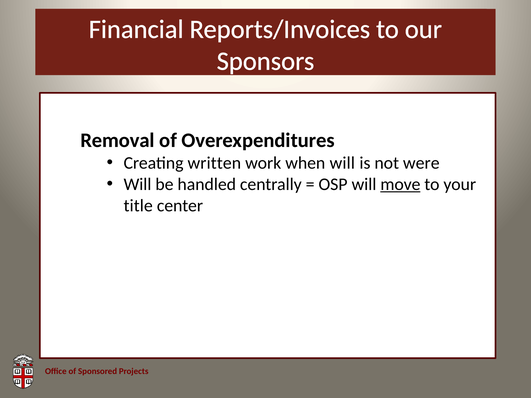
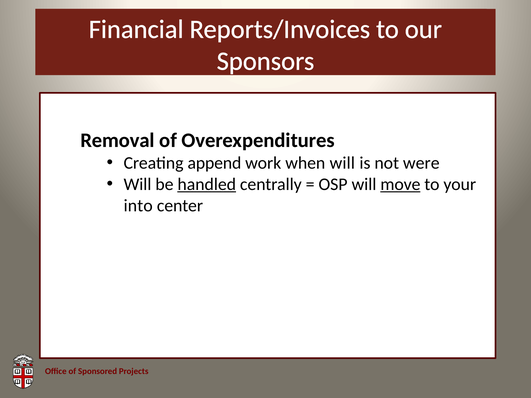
written: written -> append (214, 163)
handled underline: none -> present (207, 184)
title: title -> into (138, 206)
